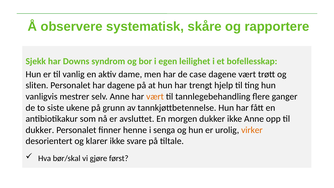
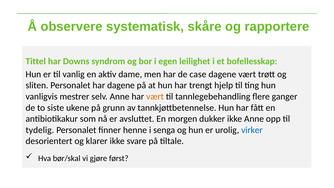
Sjekk: Sjekk -> Tittel (36, 61)
dukker: dukker -> tydelig (40, 130)
virker colour: orange -> blue (252, 130)
